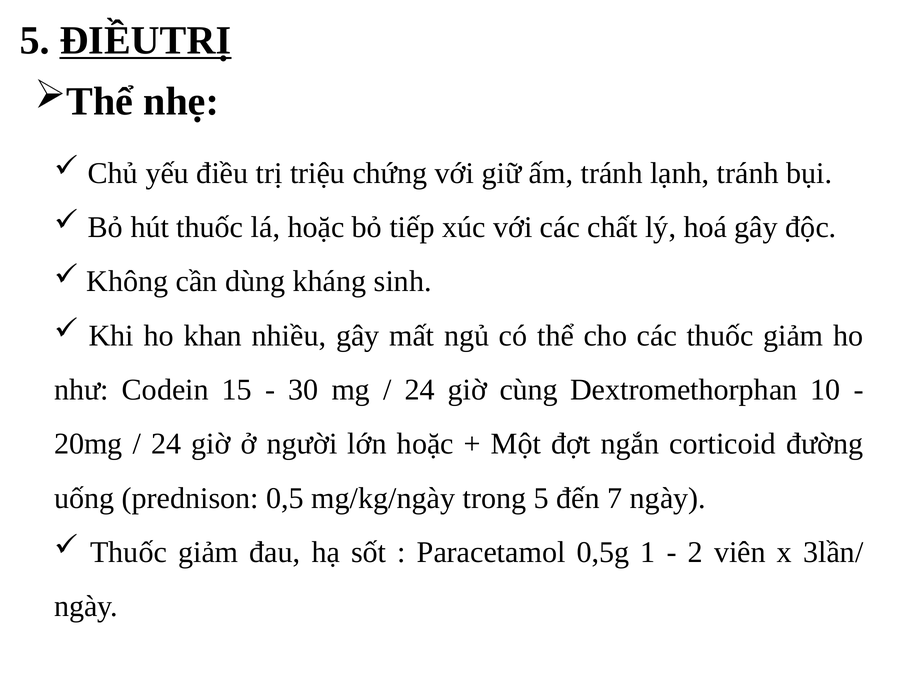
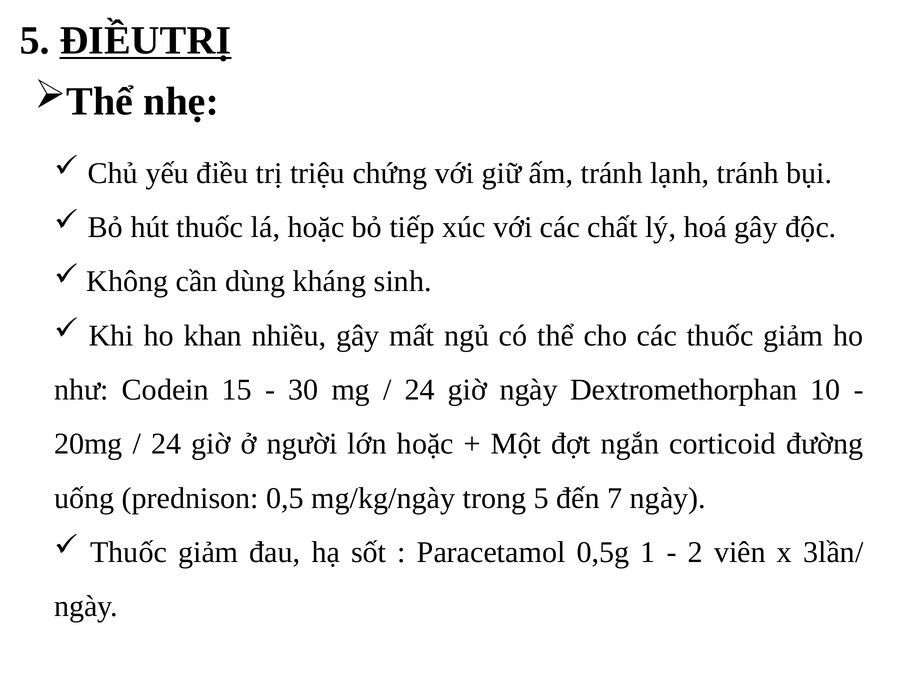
giờ cùng: cùng -> ngày (529, 390)
